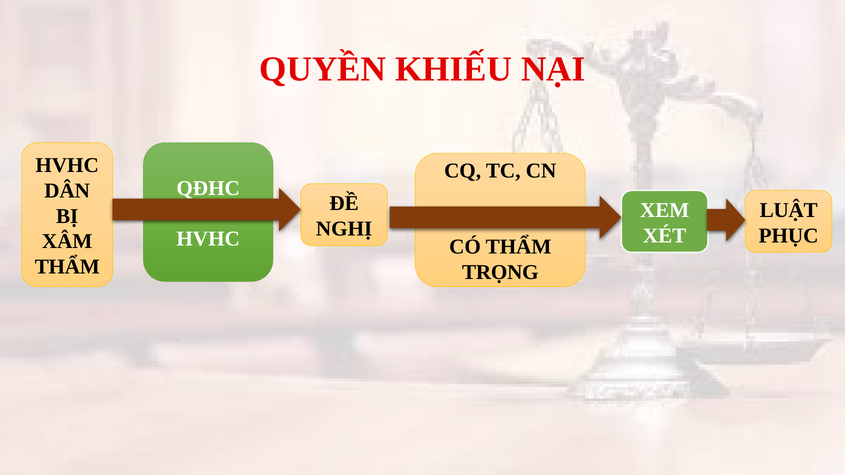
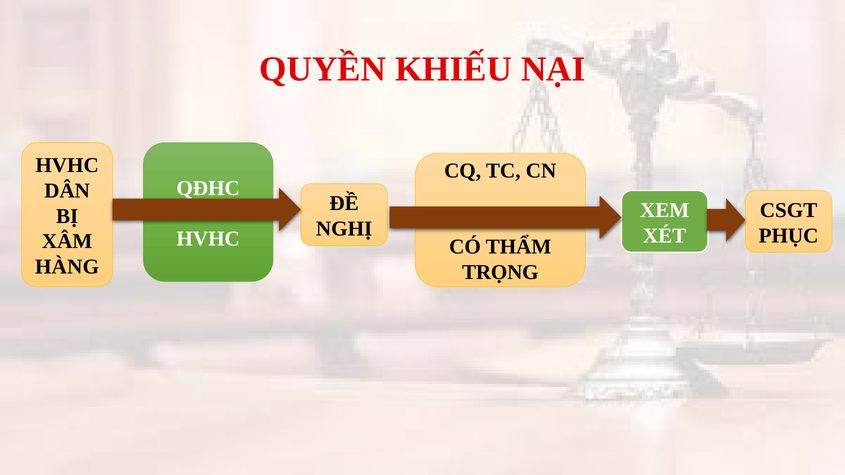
LUẬT: LUẬT -> CSGT (789, 210)
THẨM: THẨM -> HÀNG (67, 267)
